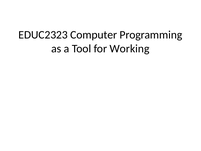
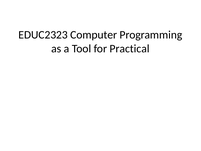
Working: Working -> Practical (130, 49)
